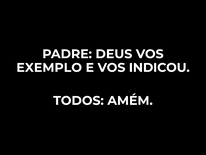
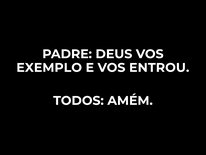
INDICOU: INDICOU -> ENTROU (159, 67)
